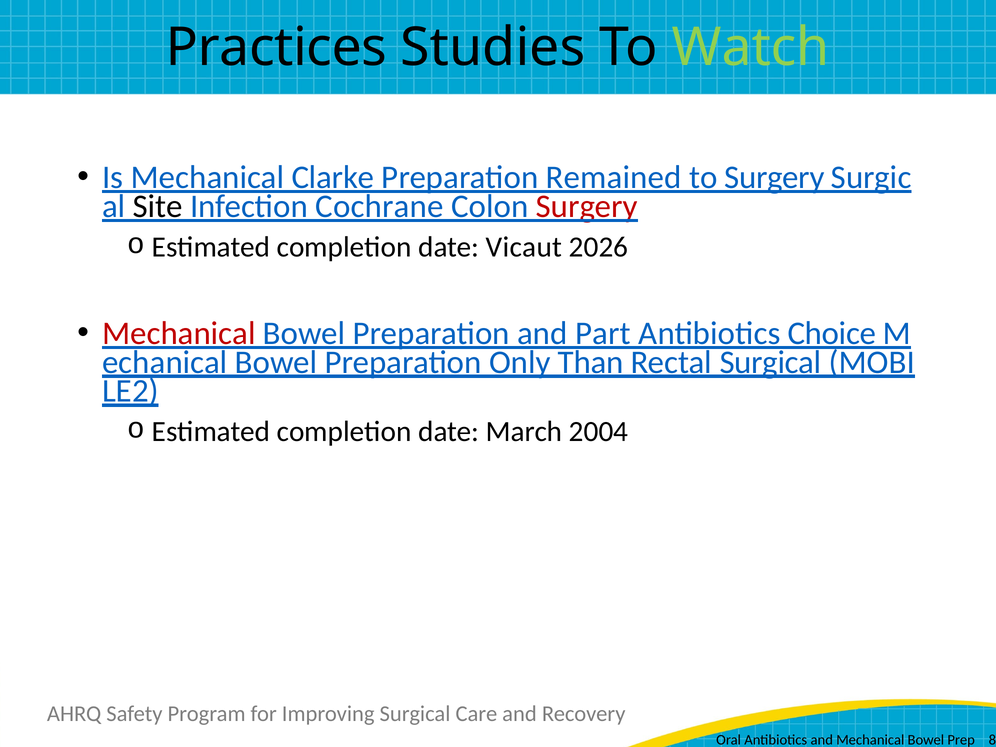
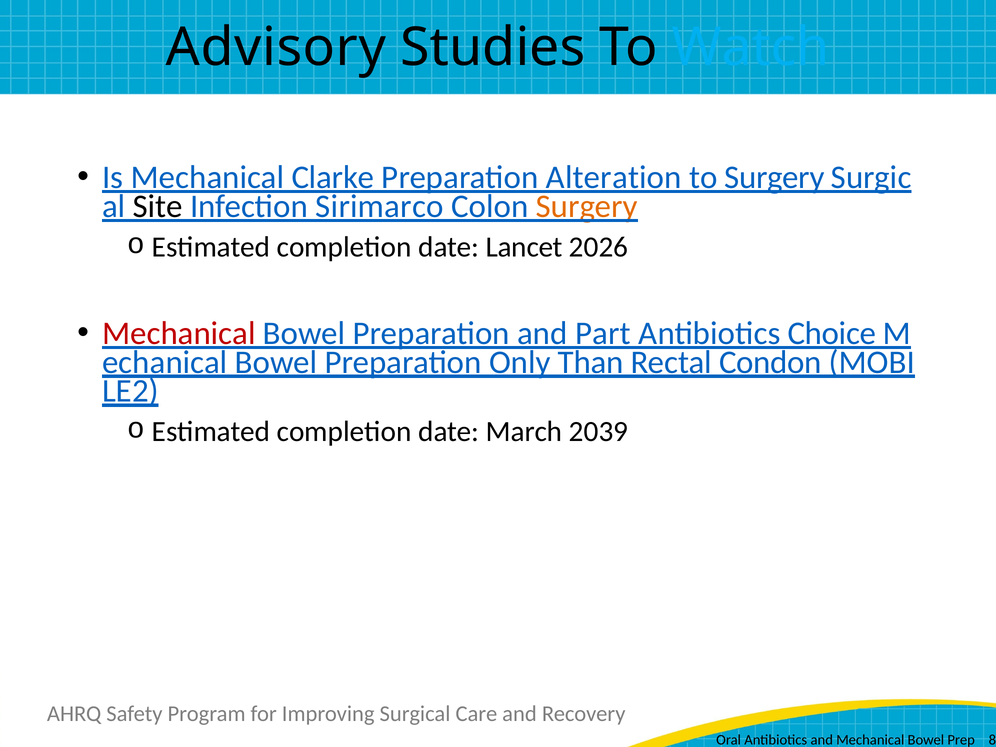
Practices: Practices -> Advisory (276, 47)
Watch colour: light green -> light blue (751, 47)
Remained: Remained -> Alteration (614, 177)
Cochrane: Cochrane -> Sirimarco (380, 206)
Surgery colour: red -> orange (587, 206)
Vicaut: Vicaut -> Lancet (524, 247)
Rectal Surgical: Surgical -> Condon (770, 362)
2004: 2004 -> 2039 (599, 432)
